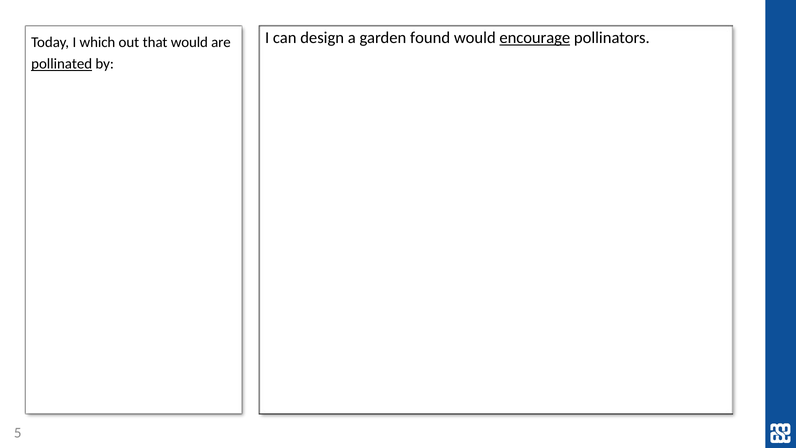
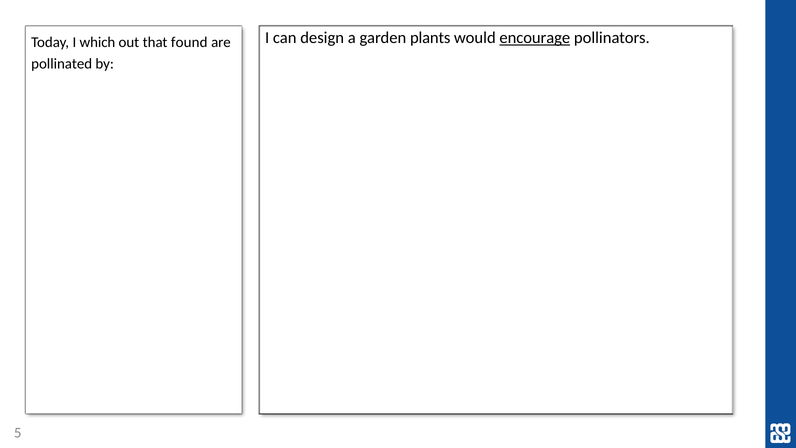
found: found -> plants (430, 38)
that would: would -> found (189, 42)
pollinated underline: present -> none (62, 64)
